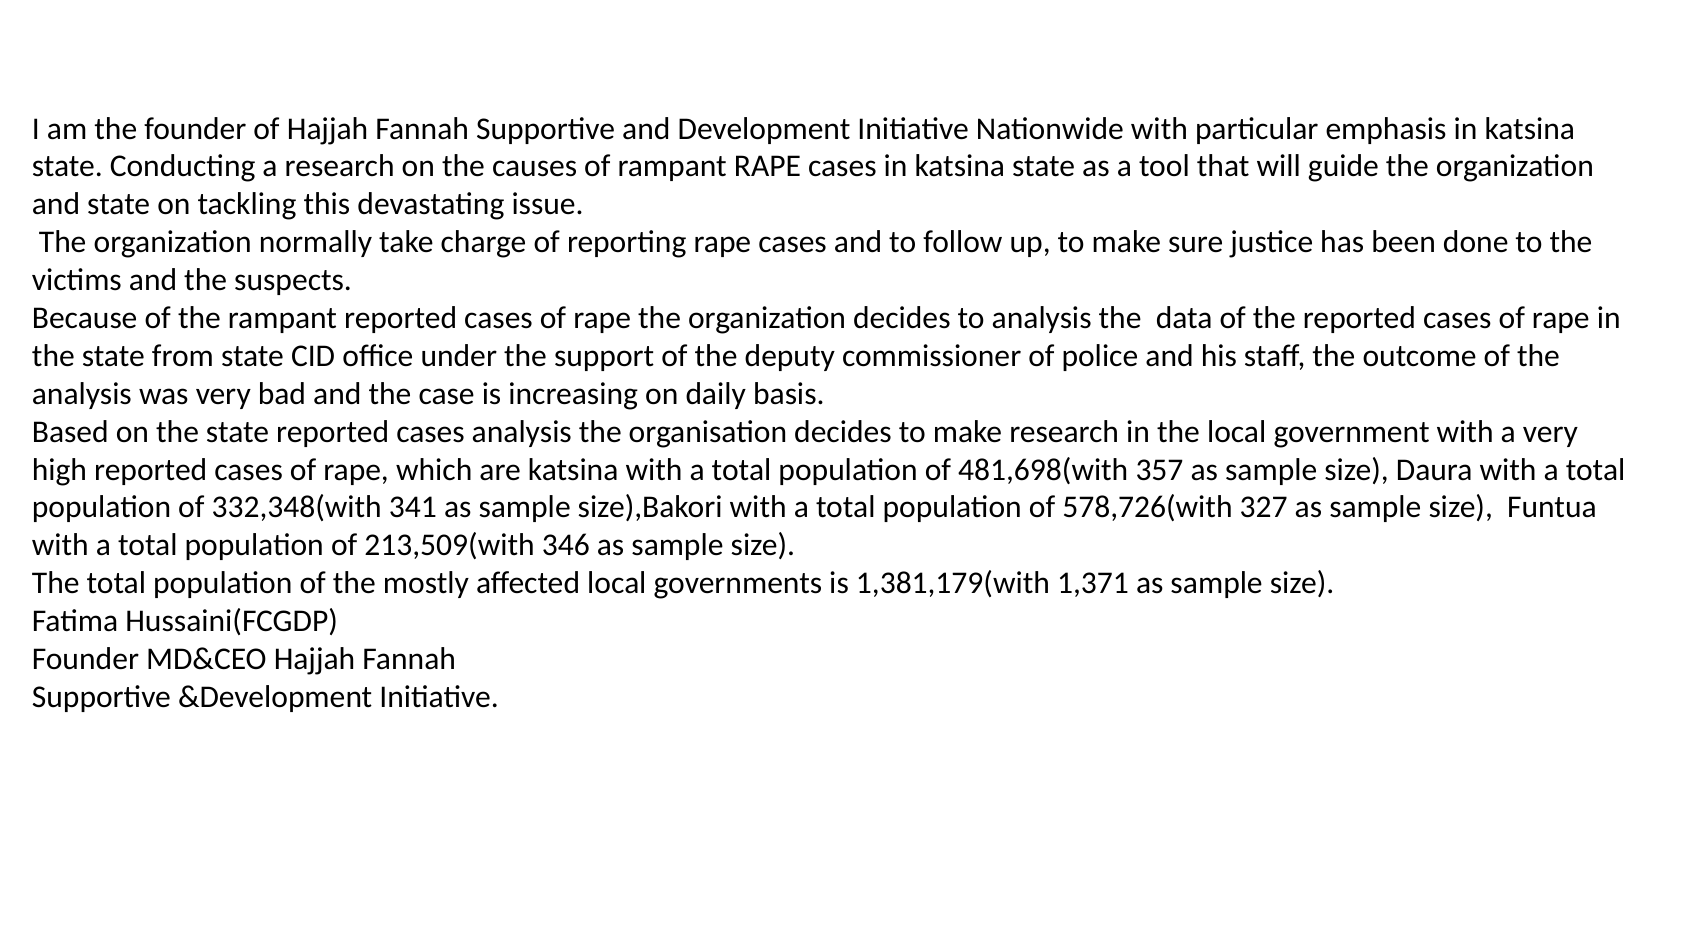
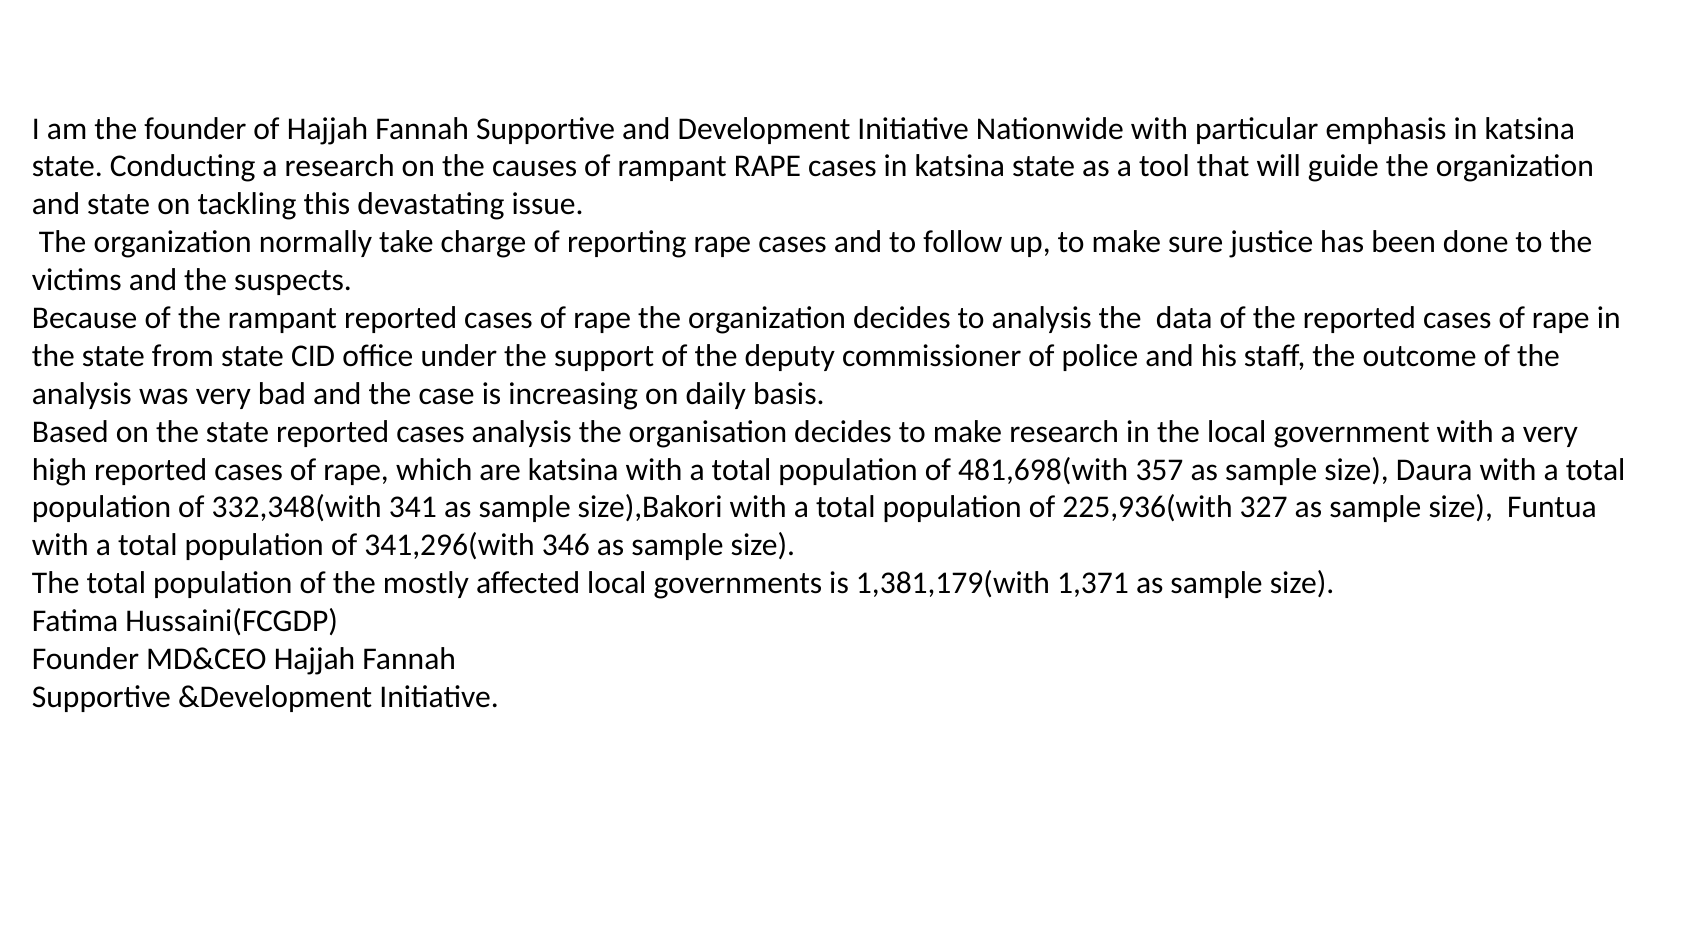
578,726(with: 578,726(with -> 225,936(with (1147, 508)
213,509(with: 213,509(with -> 341,296(with (450, 545)
